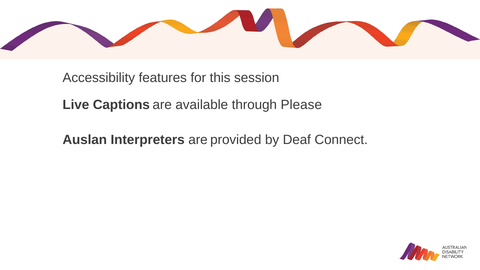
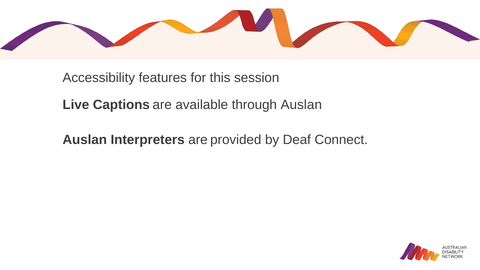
through Please: Please -> Auslan (301, 105)
